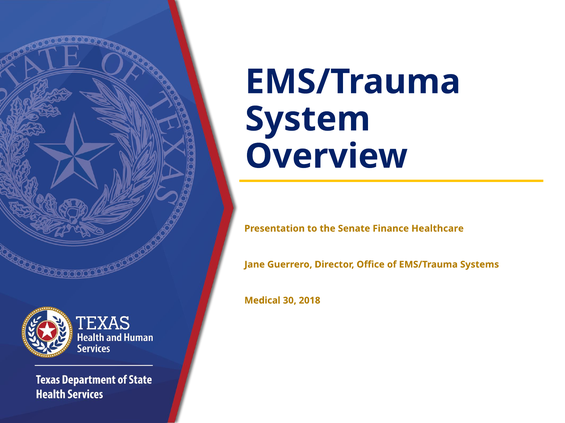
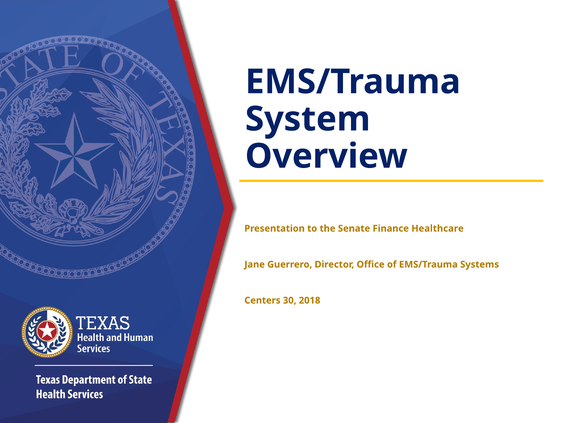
Medical: Medical -> Centers (262, 301)
